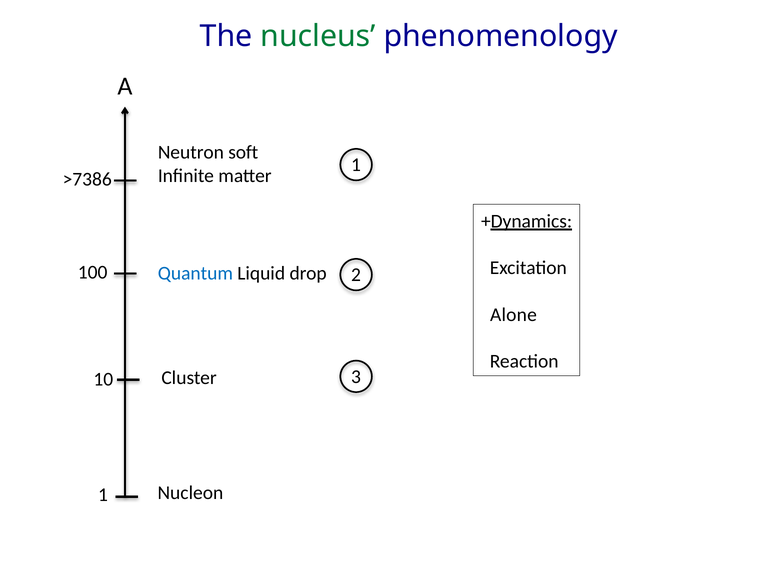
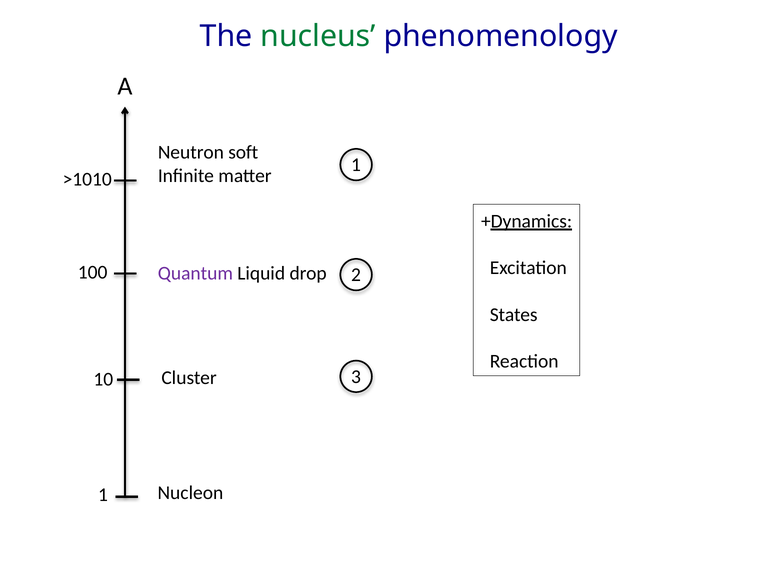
>7386: >7386 -> >1010 (87, 179)
Quantum colour: blue -> purple (195, 273)
Alone: Alone -> States (514, 315)
